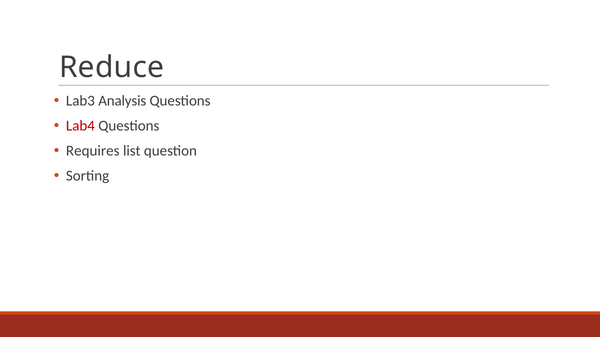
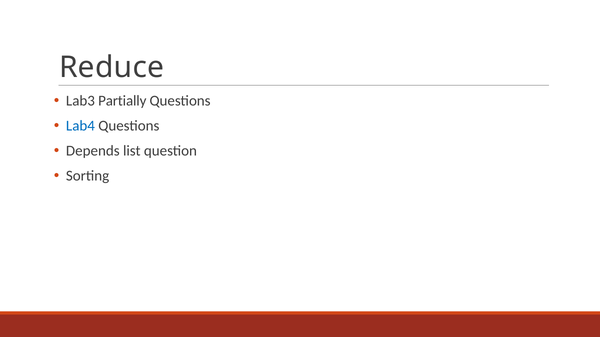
Analysis: Analysis -> Partially (122, 101)
Lab4 colour: red -> blue (80, 126)
Requires: Requires -> Depends (93, 151)
